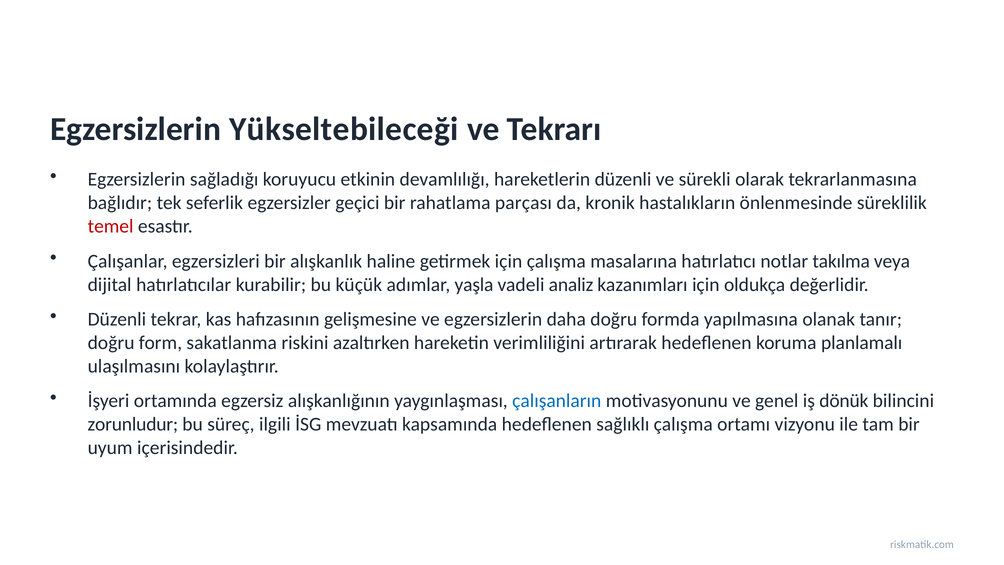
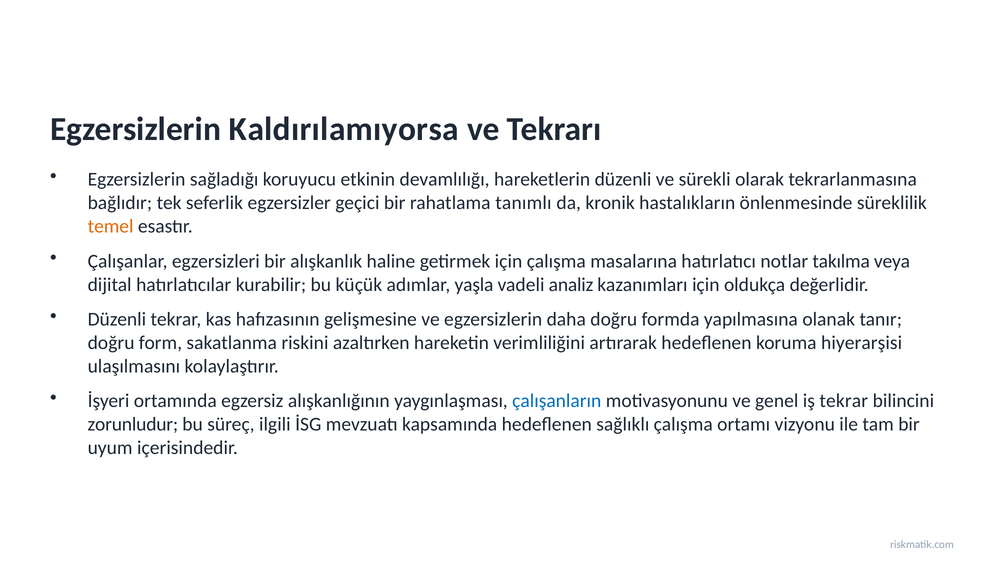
Yükseltebileceği: Yükseltebileceği -> Kaldırılamıyorsa (344, 129)
parçası: parçası -> tanımlı (523, 203)
temel colour: red -> orange (111, 226)
planlamalı: planlamalı -> hiyerarşisi (862, 343)
iş dönük: dönük -> tekrar (844, 401)
